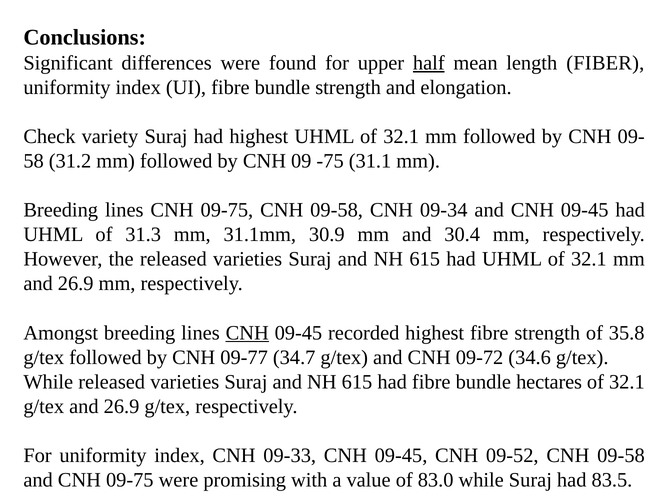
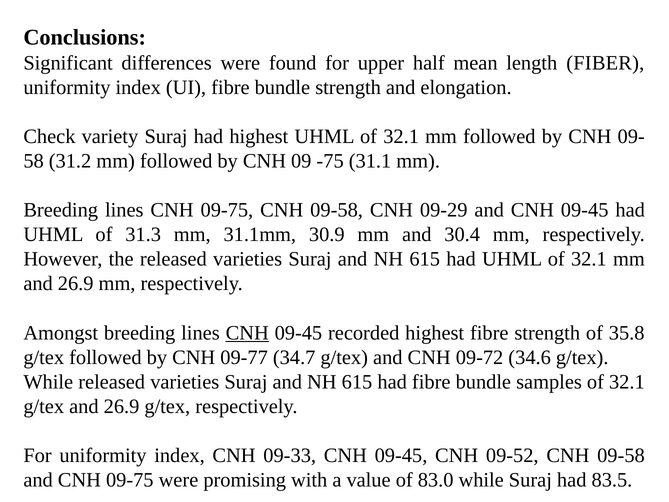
half underline: present -> none (429, 63)
09-34: 09-34 -> 09-29 (444, 210)
hectares: hectares -> samples (549, 382)
